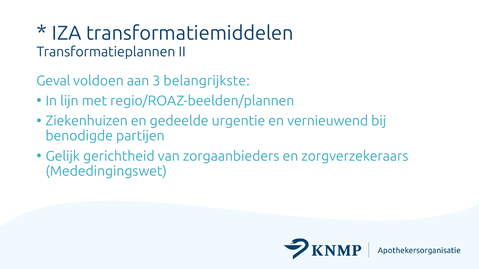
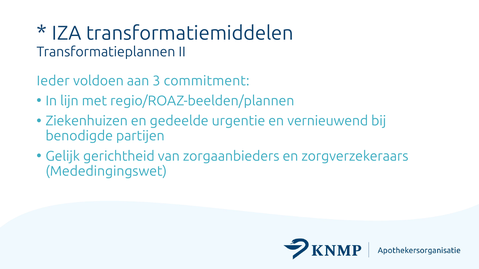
Geval: Geval -> Ieder (53, 81)
belangrijkste: belangrijkste -> commitment (207, 81)
